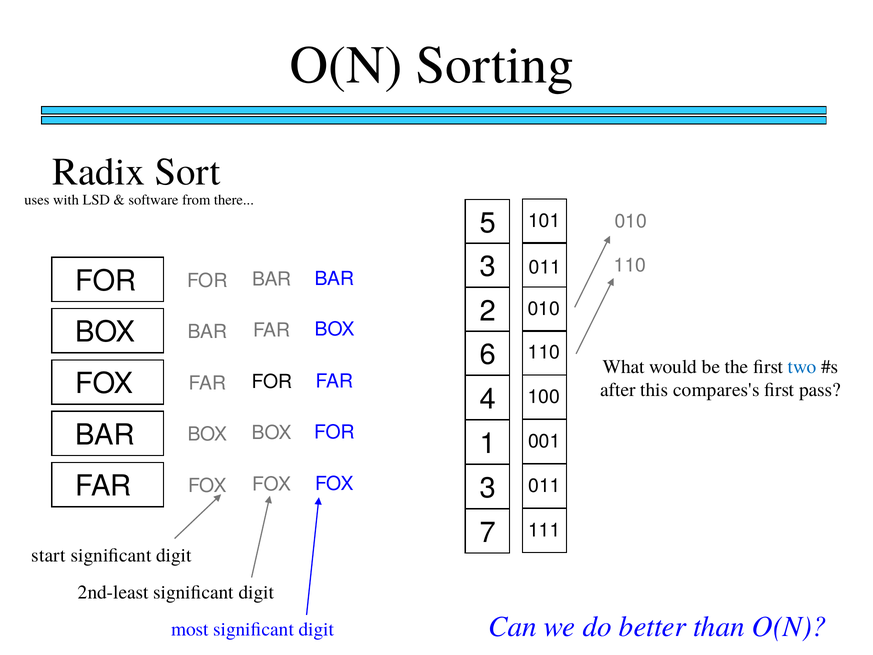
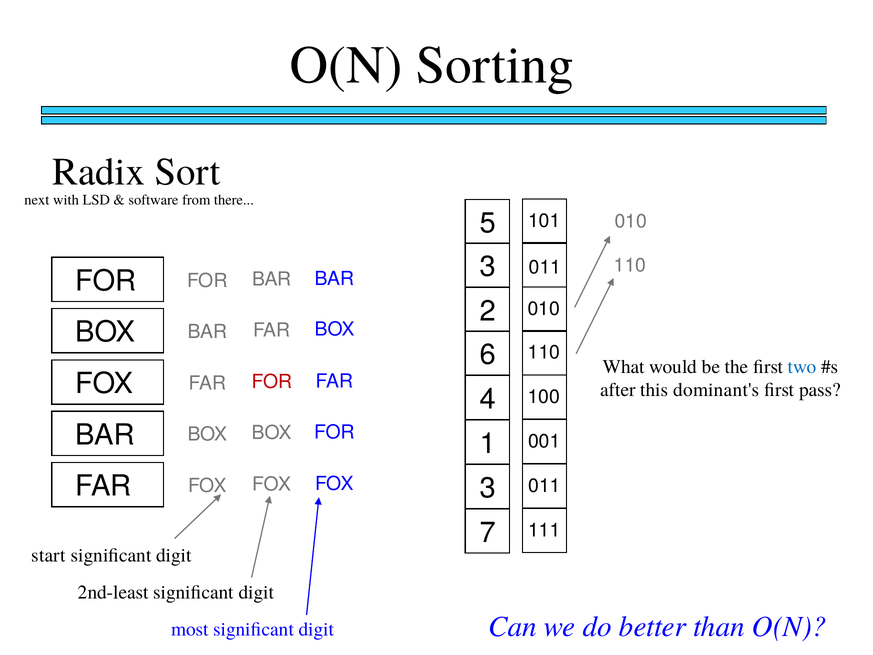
uses: uses -> next (37, 200)
FOR colour: black -> red (272, 382)
compares's: compares's -> dominant's (716, 390)
